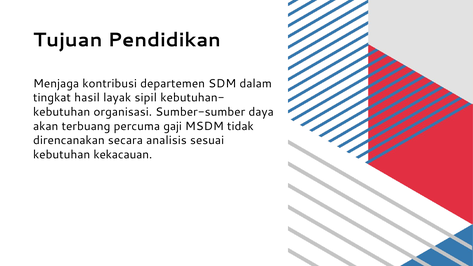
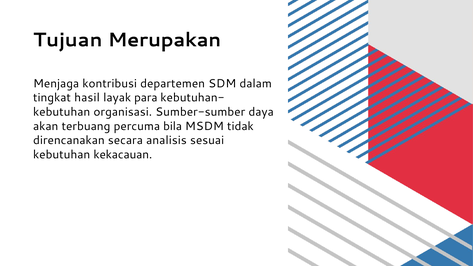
Pendidikan: Pendidikan -> Merupakan (165, 40)
sipil: sipil -> para (146, 98)
gaji: gaji -> bila (173, 126)
